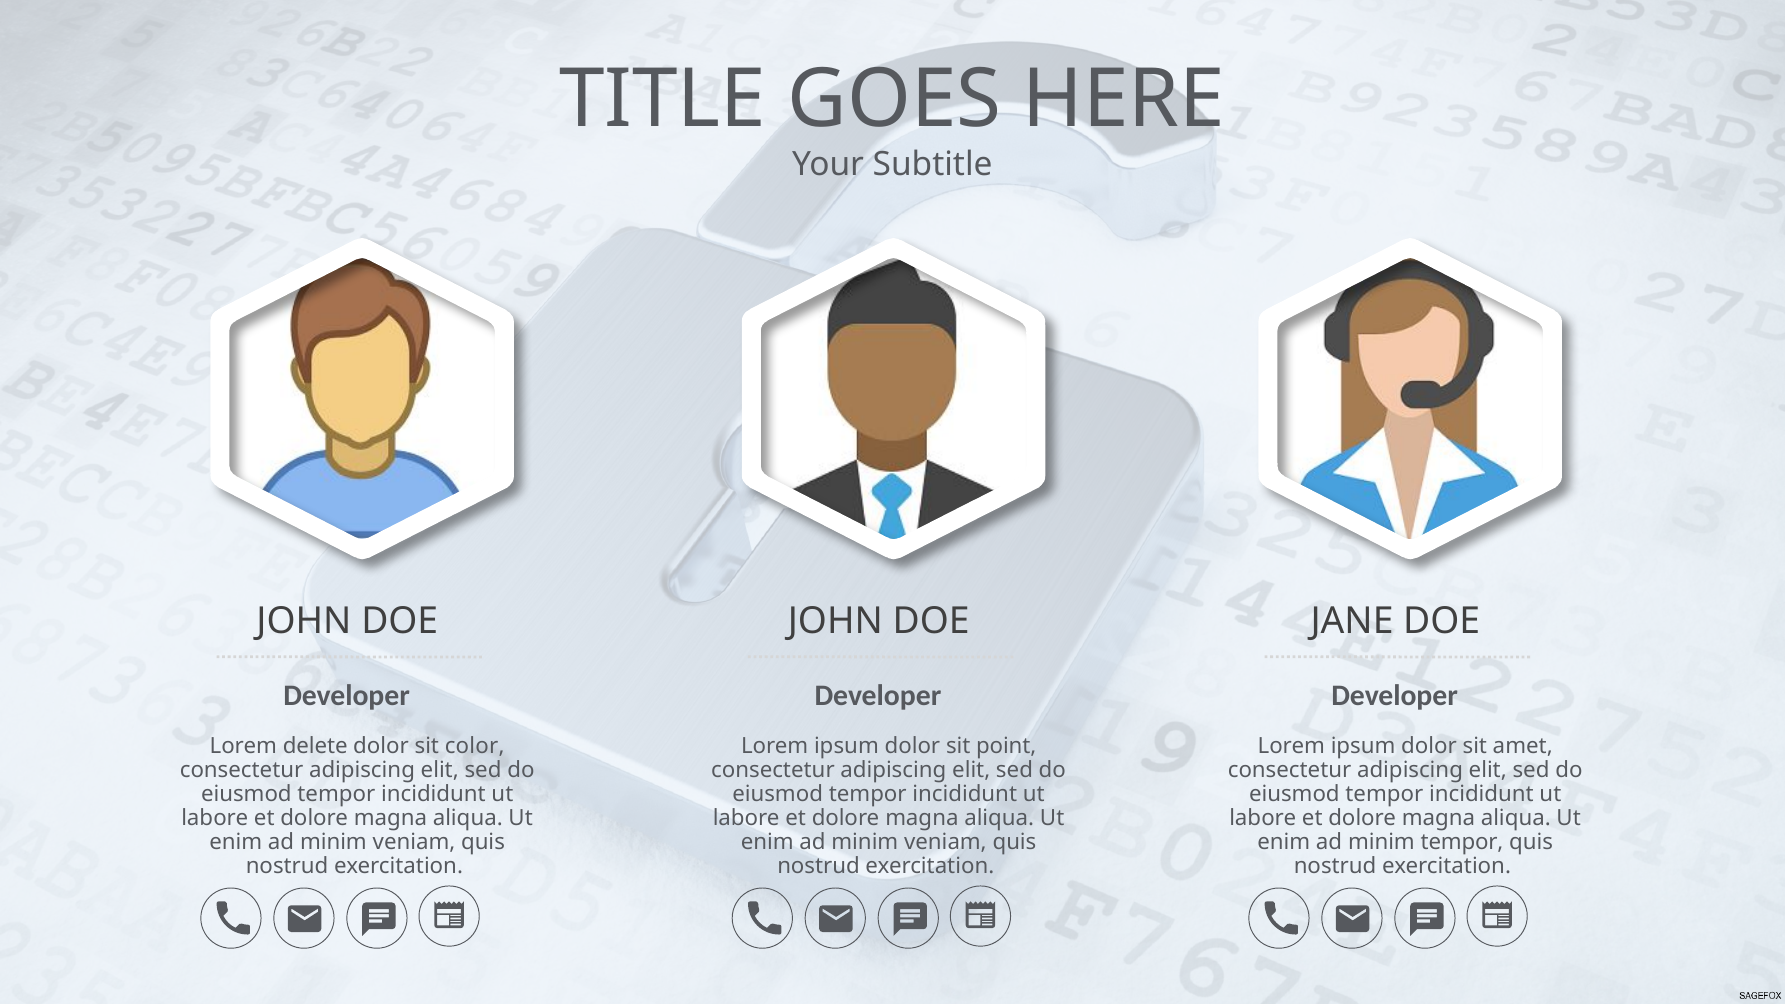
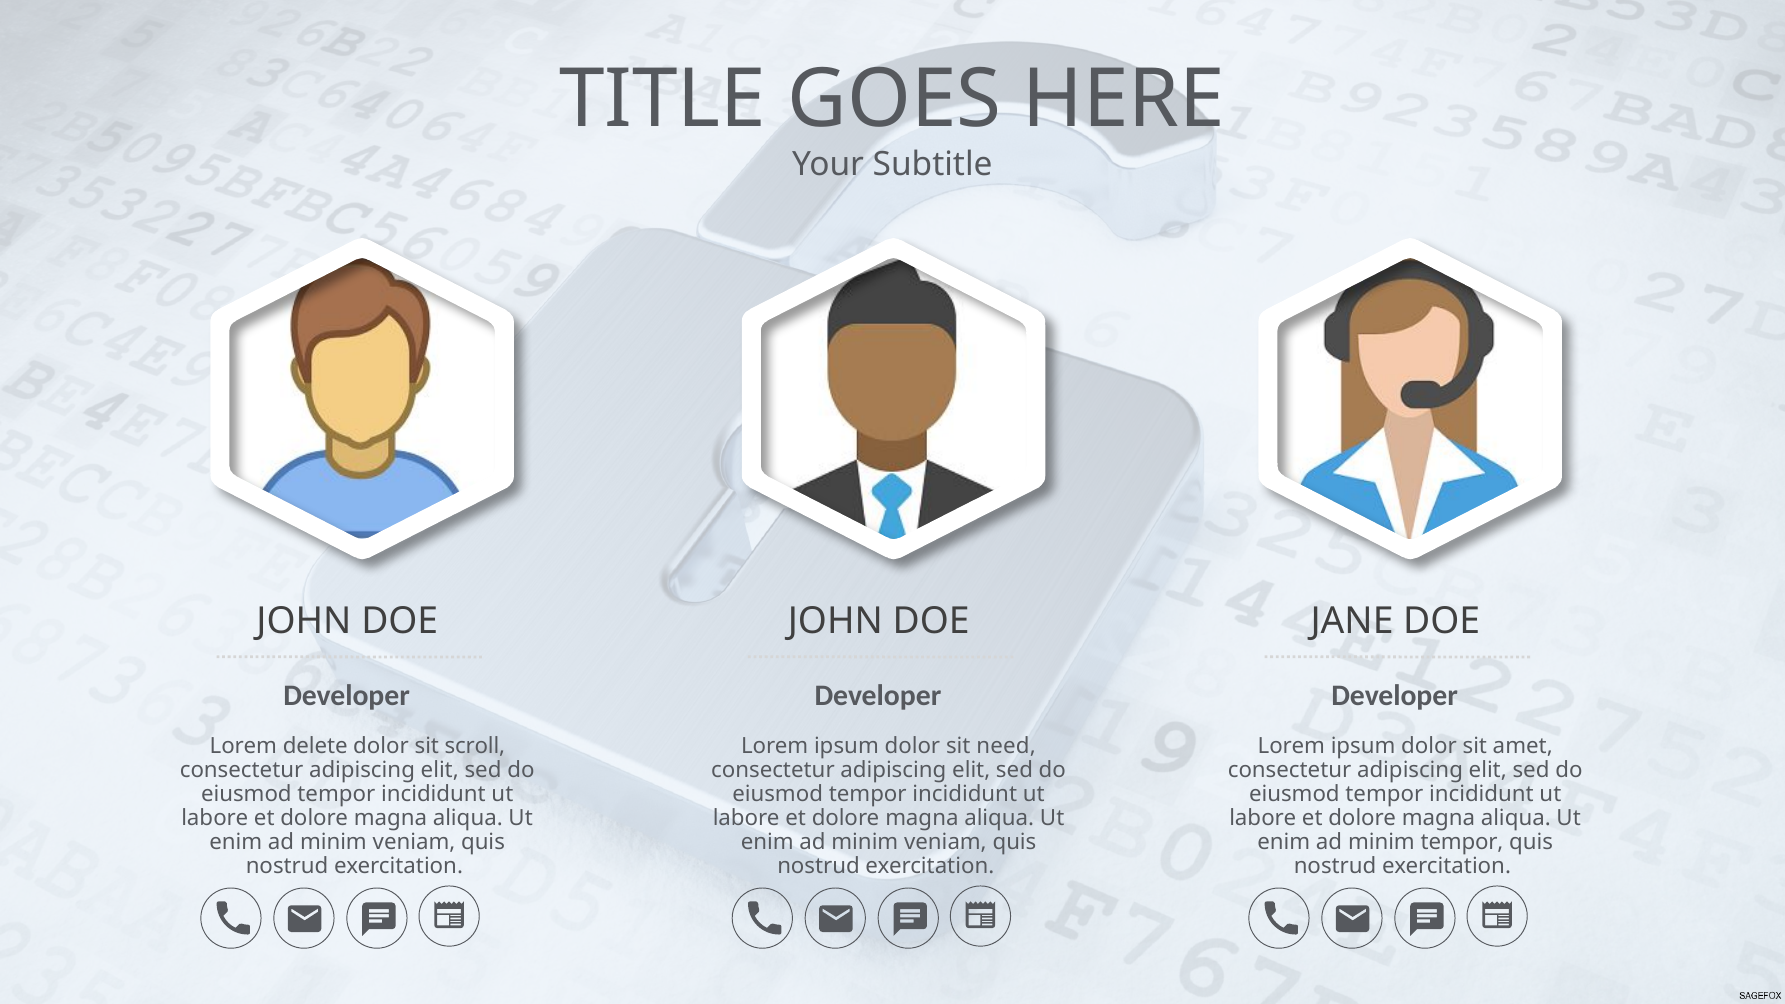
color: color -> scroll (475, 746)
point: point -> need (1006, 746)
